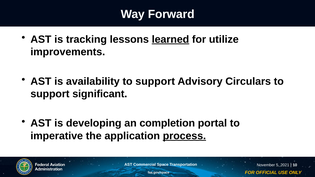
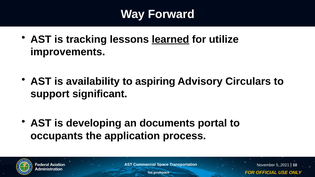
support: support -> aspiring (155, 81)
completion: completion -> documents (167, 123)
imperative: imperative -> occupants (57, 136)
process underline: present -> none (184, 136)
